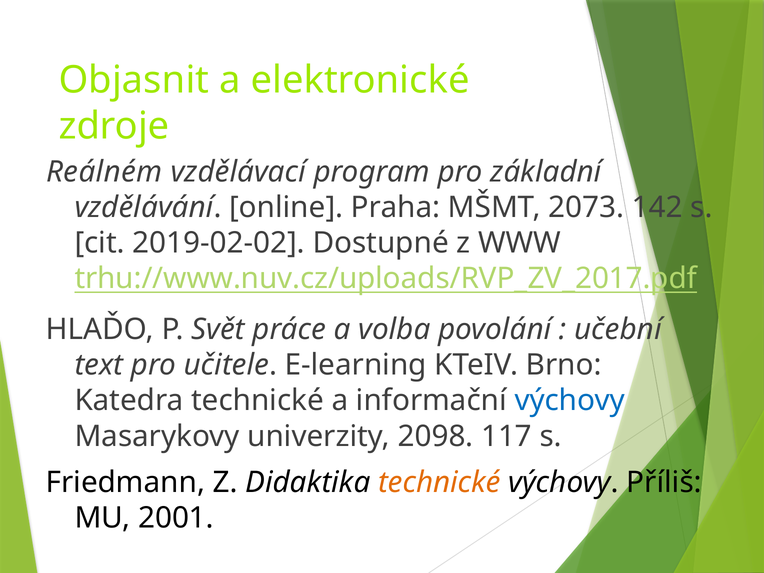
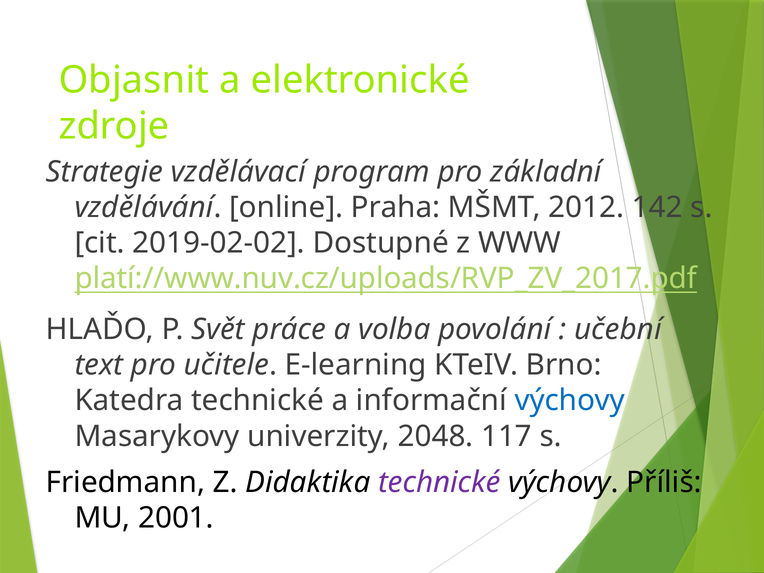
Reálném: Reálném -> Strategie (104, 172)
2073: 2073 -> 2012 (586, 207)
trhu://www.nuv.cz/uploads/RVP_ZV_2017.pdf: trhu://www.nuv.cz/uploads/RVP_ZV_2017.pdf -> platí://www.nuv.cz/uploads/RVP_ZV_2017.pdf (386, 279)
2098: 2098 -> 2048 (436, 436)
technické colour: orange -> purple (439, 482)
